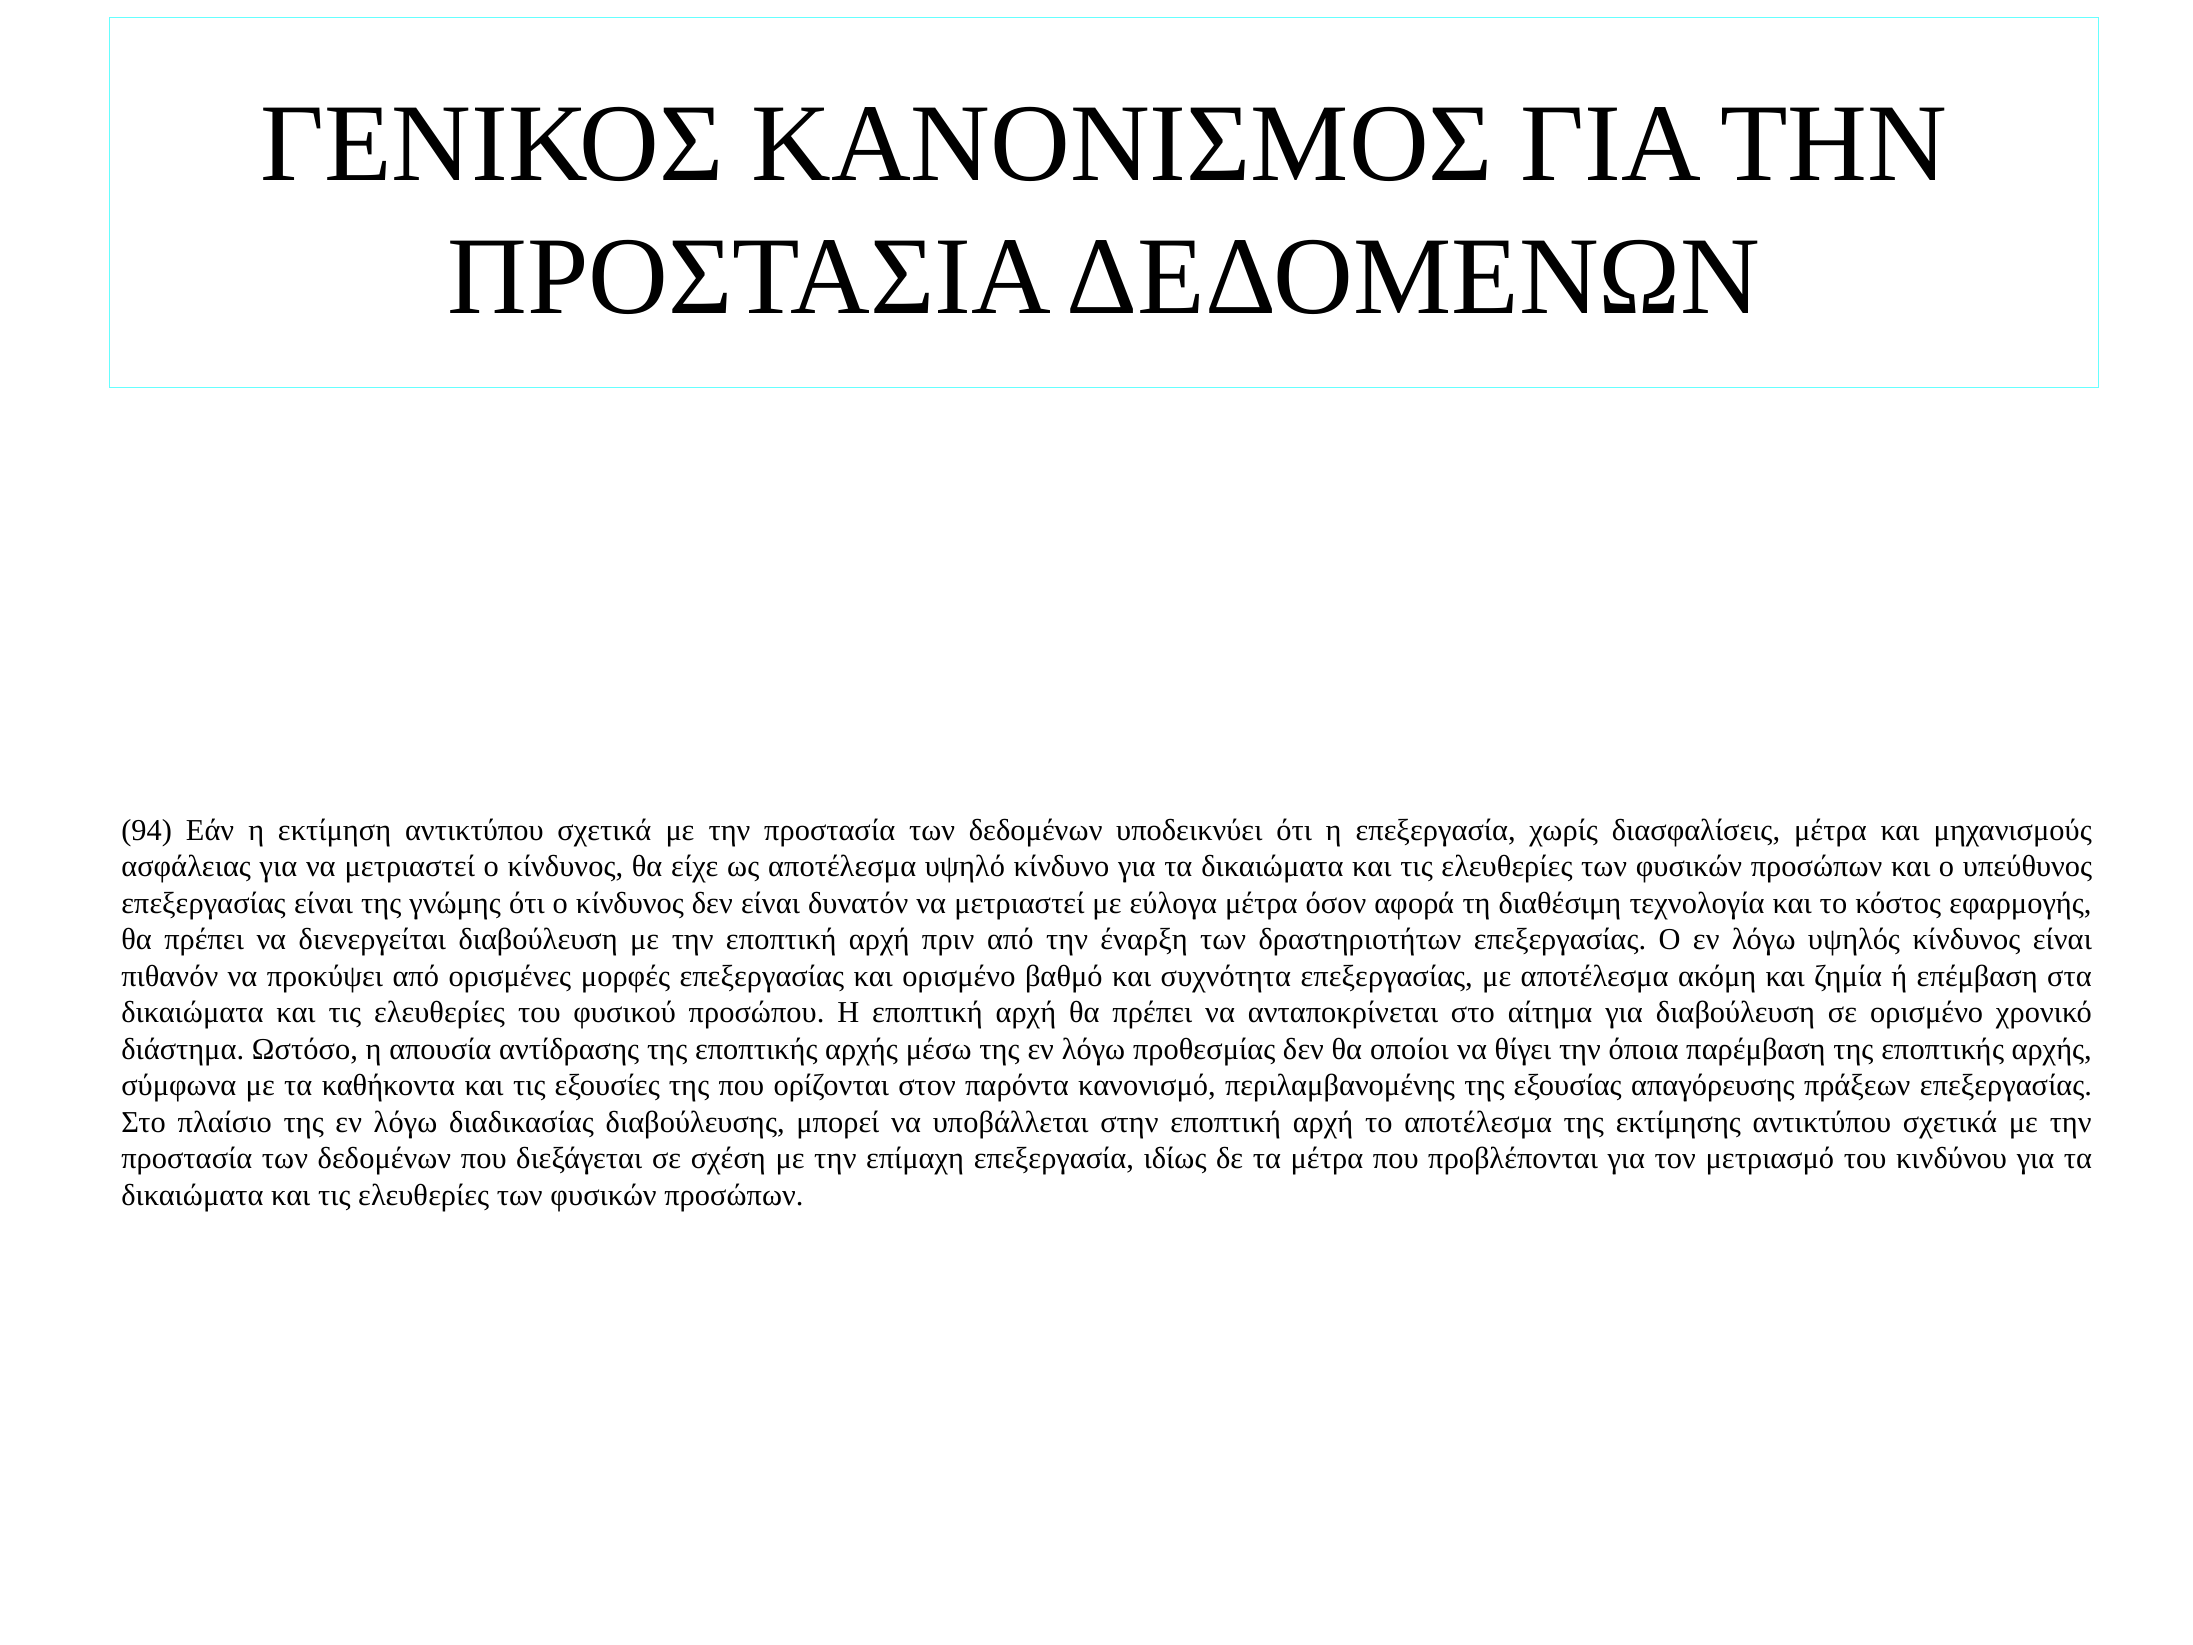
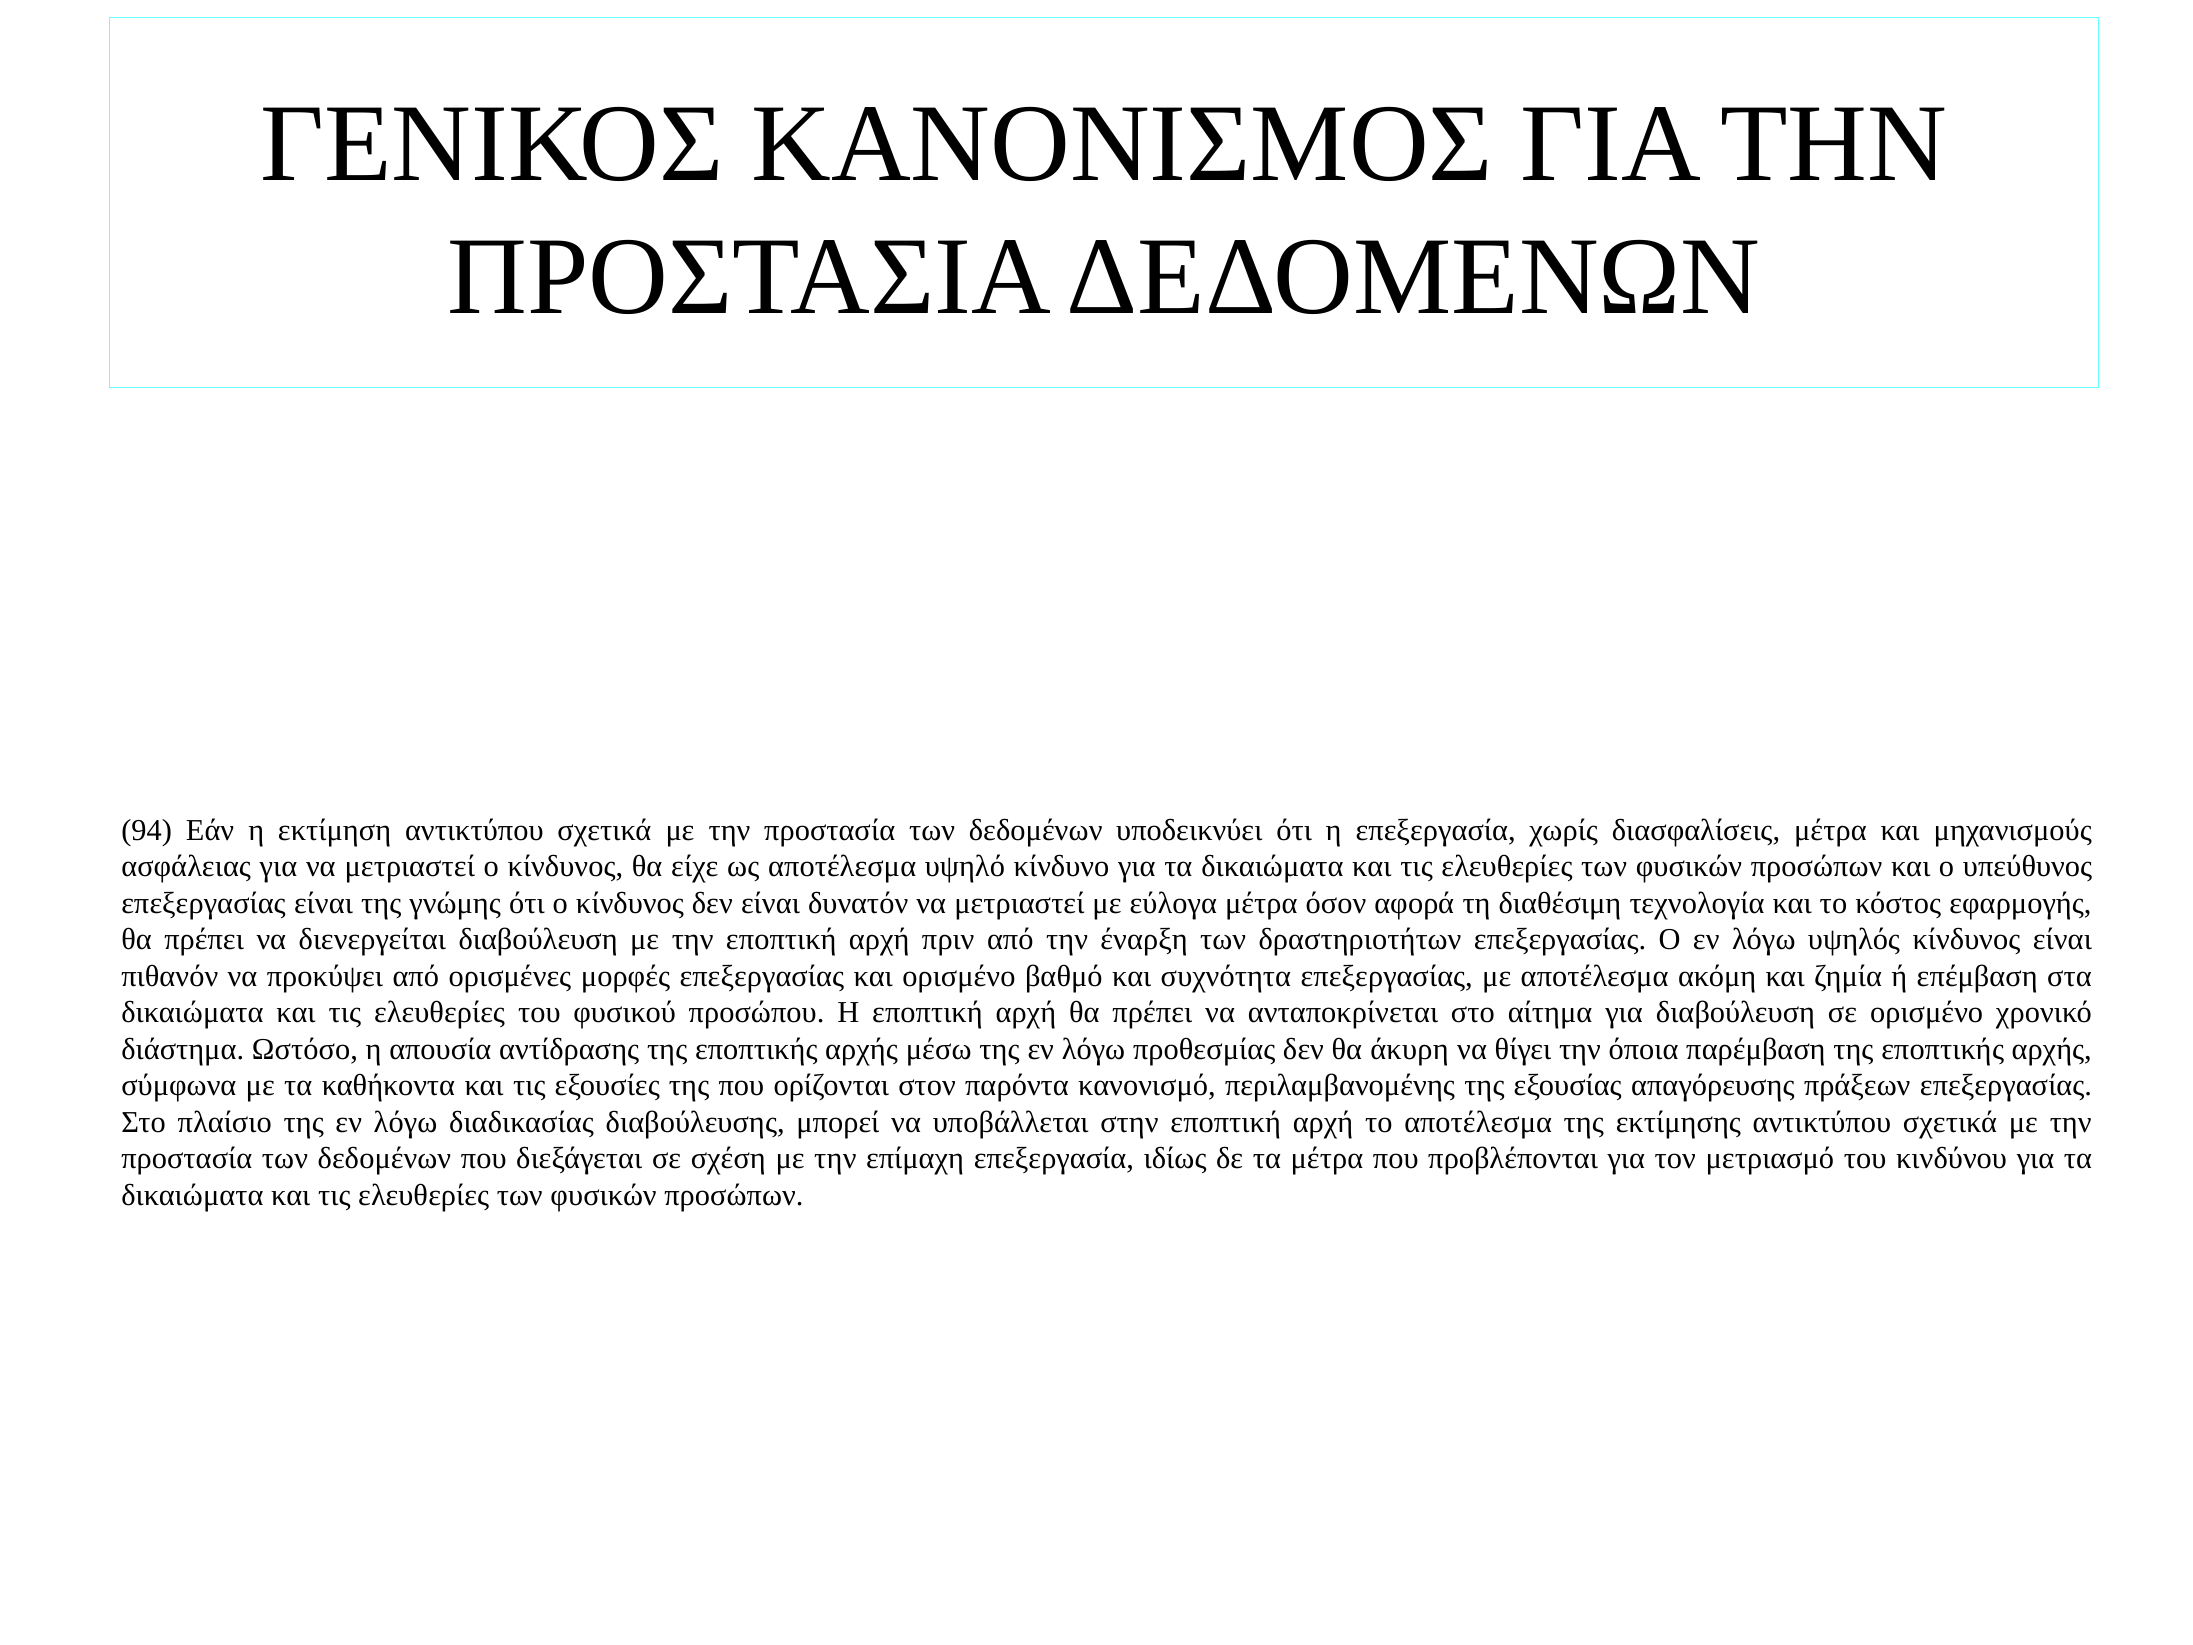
οποίοι: οποίοι -> άκυρη (1410, 1049)
